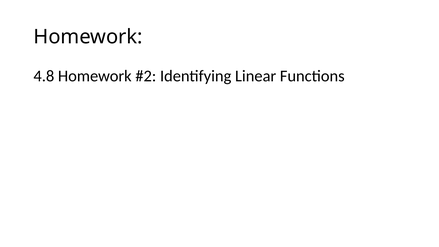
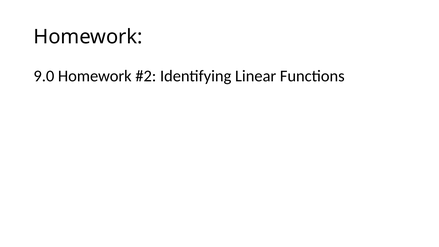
4.8: 4.8 -> 9.0 (44, 76)
